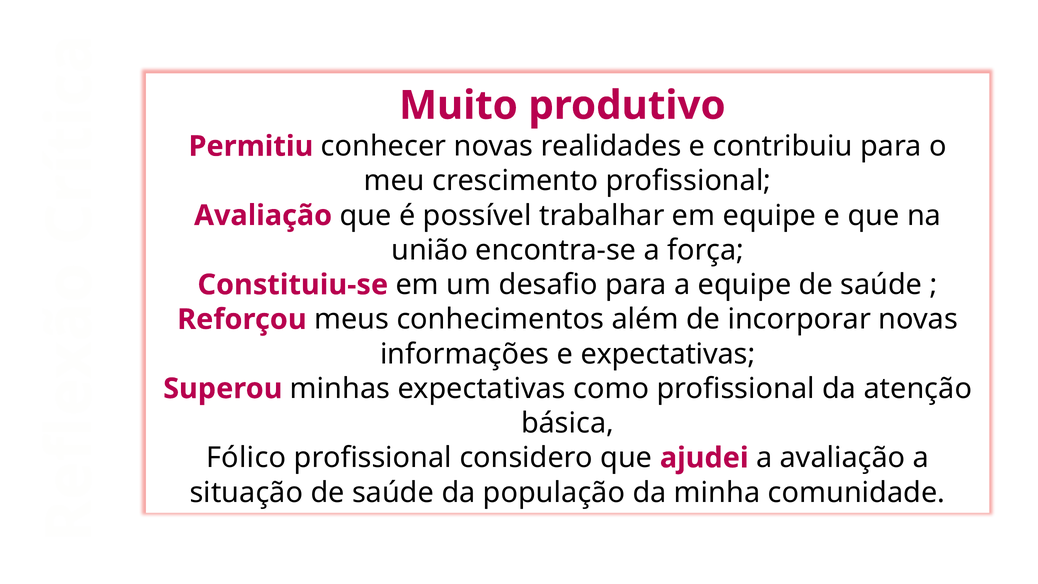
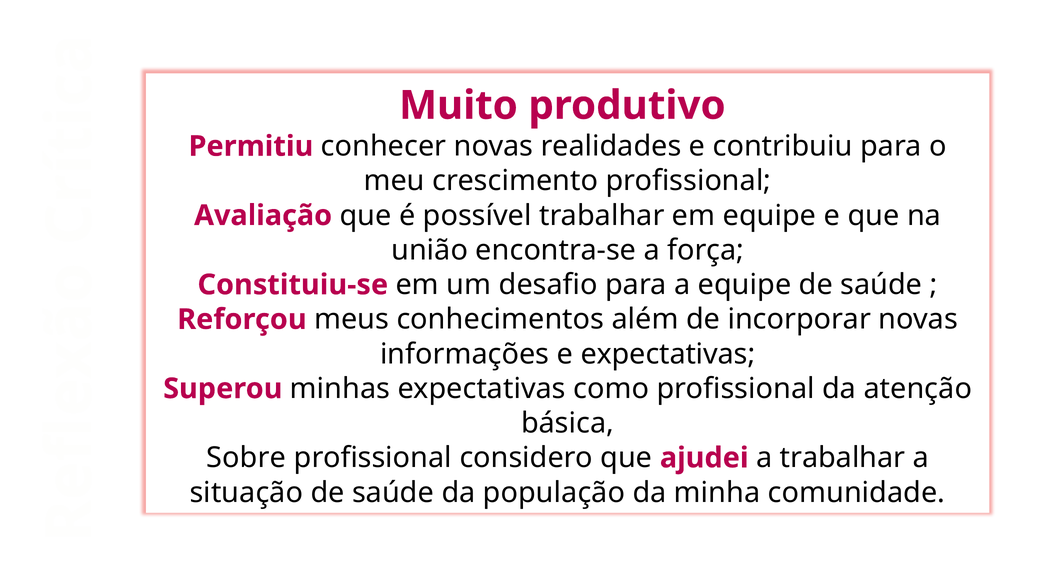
Fólico: Fólico -> Sobre (246, 458)
a avaliação: avaliação -> trabalhar (843, 458)
